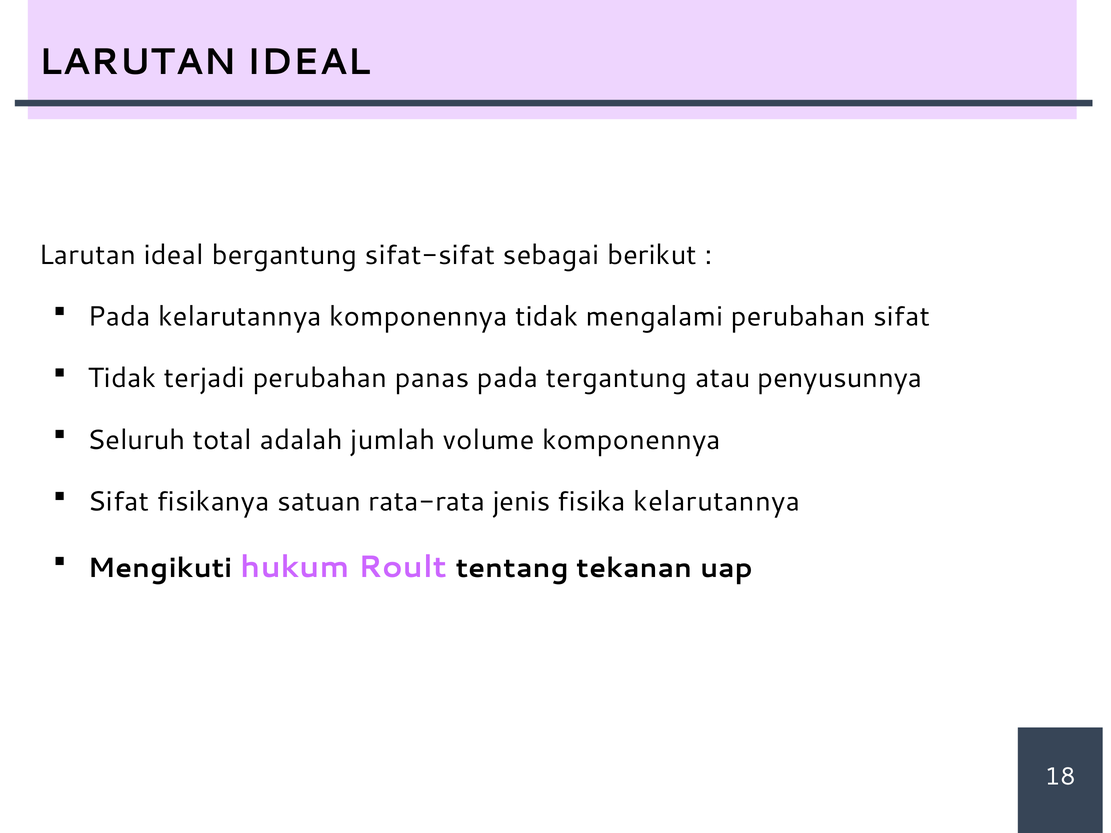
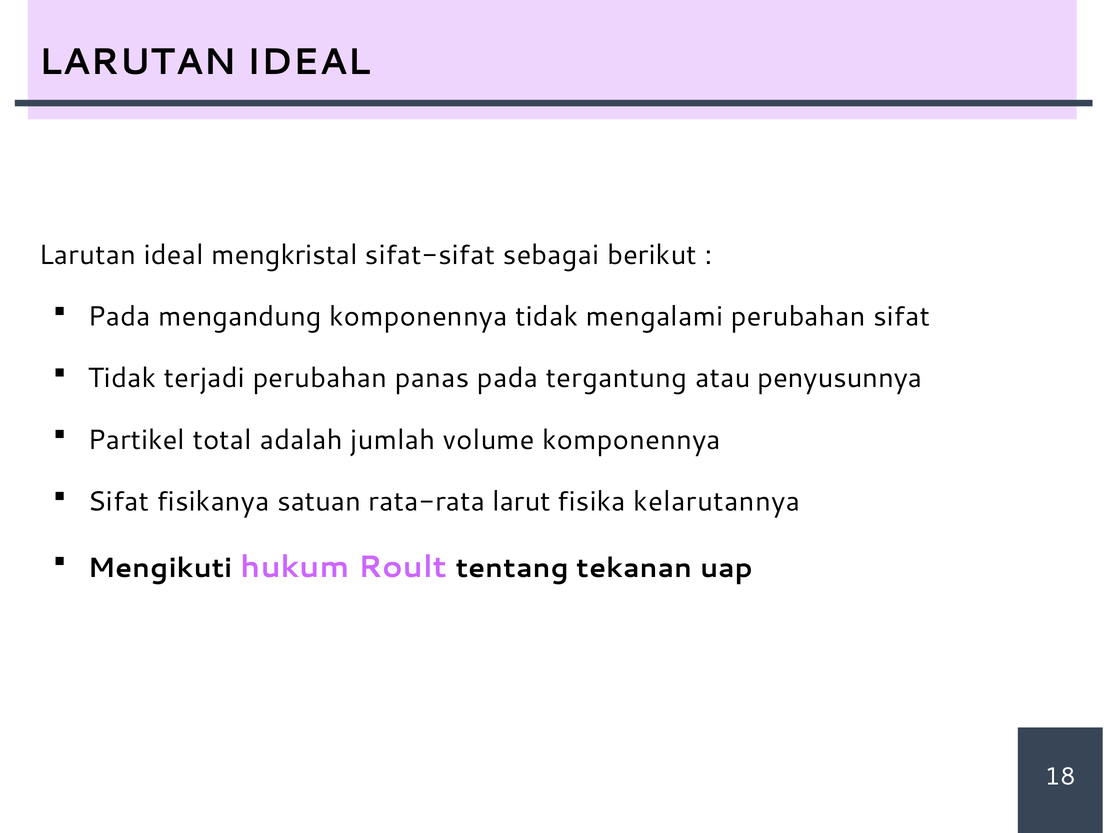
bergantung: bergantung -> mengkristal (285, 255)
Pada kelarutannya: kelarutannya -> mengandung (240, 317)
Seluruh: Seluruh -> Partikel (136, 440)
jenis: jenis -> larut (522, 502)
